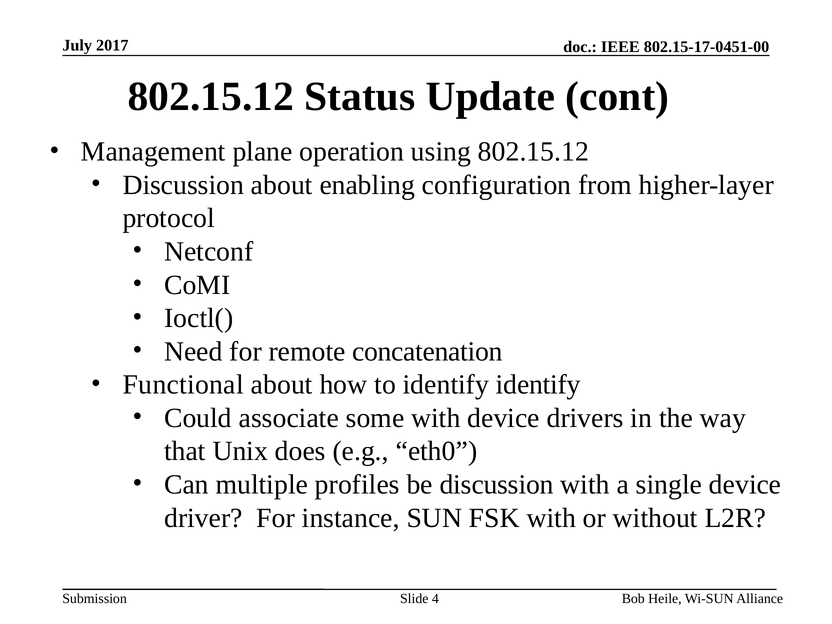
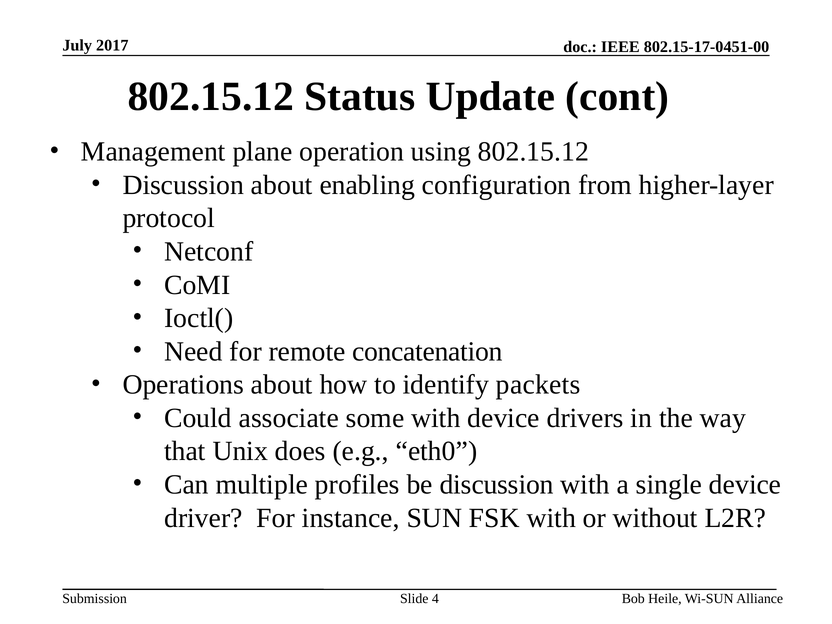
Functional: Functional -> Operations (183, 385)
identify identify: identify -> packets (538, 385)
